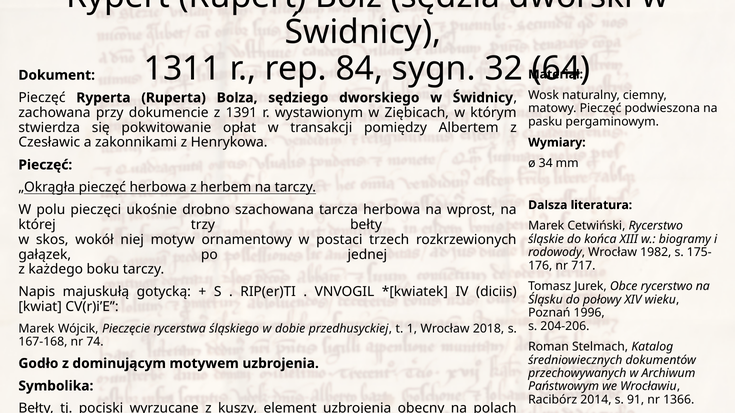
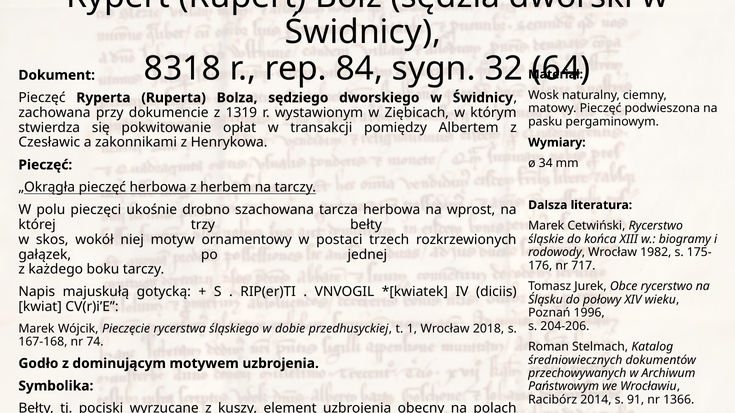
1311: 1311 -> 8318 (182, 69)
1391: 1391 -> 1319 (241, 113)
